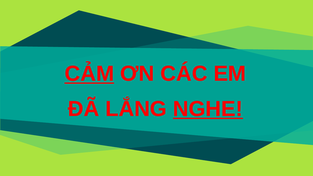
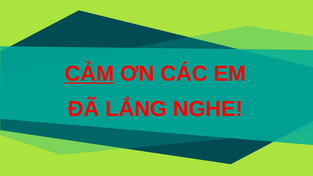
NGHE underline: present -> none (208, 109)
